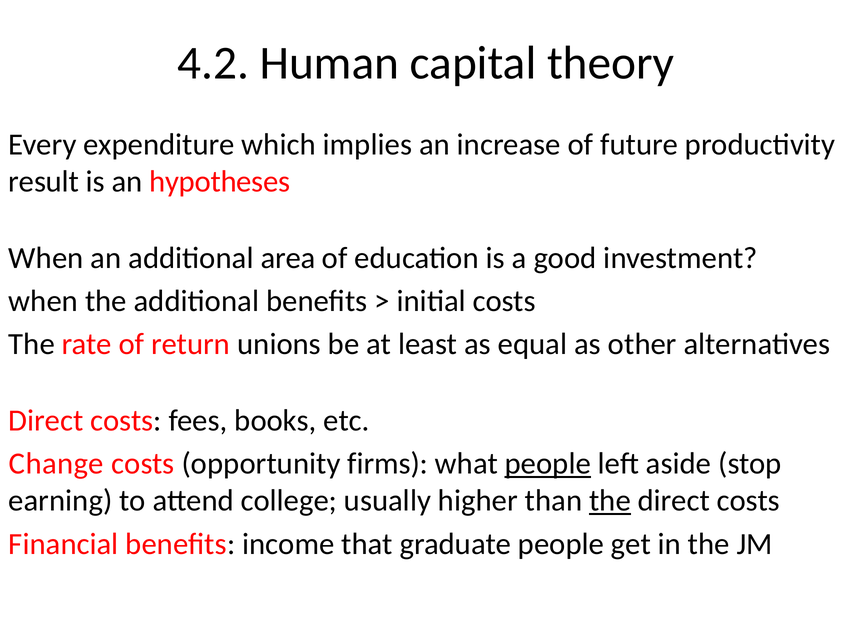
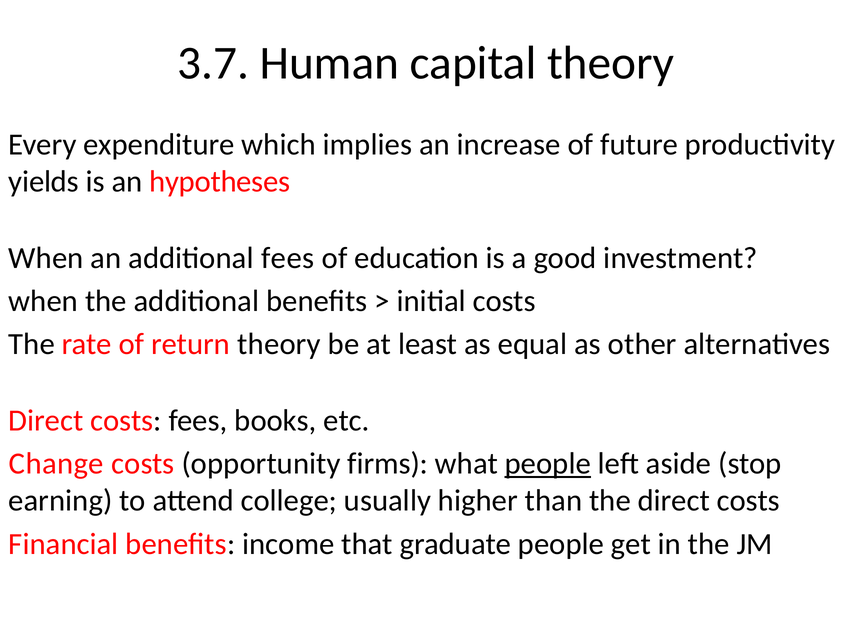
4.2: 4.2 -> 3.7 (213, 63)
result: result -> yields (44, 182)
additional area: area -> fees (288, 258)
return unions: unions -> theory (279, 344)
the underline: present -> none (610, 501)
